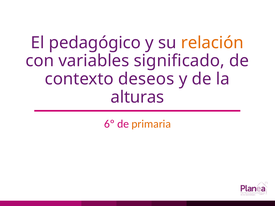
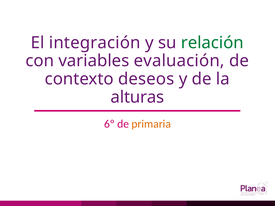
pedagógico: pedagógico -> integración (95, 43)
relación colour: orange -> green (212, 43)
significado: significado -> evaluación (179, 61)
